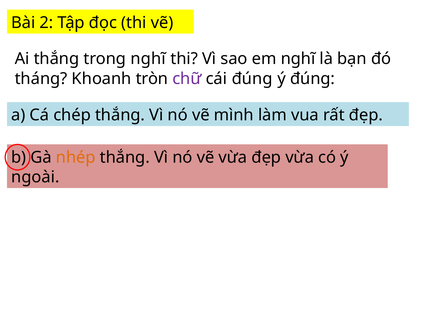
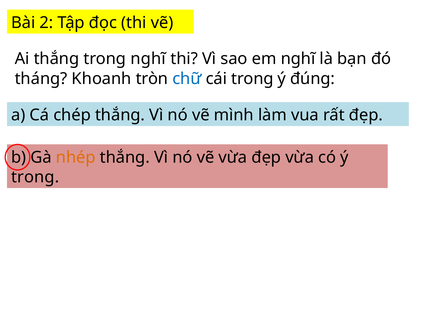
chữ colour: purple -> blue (187, 79)
cái đúng: đúng -> trong (252, 79)
ngoài: ngoài -> trong (35, 177)
